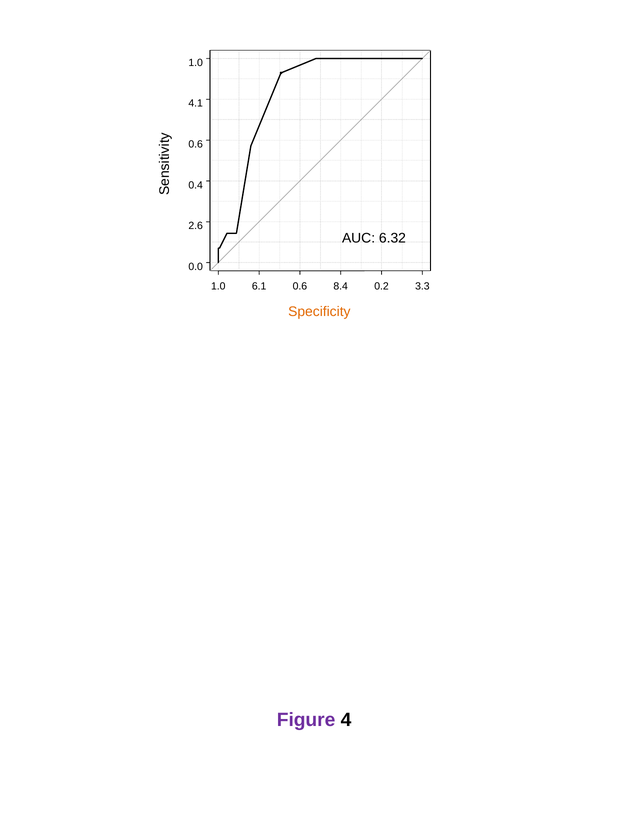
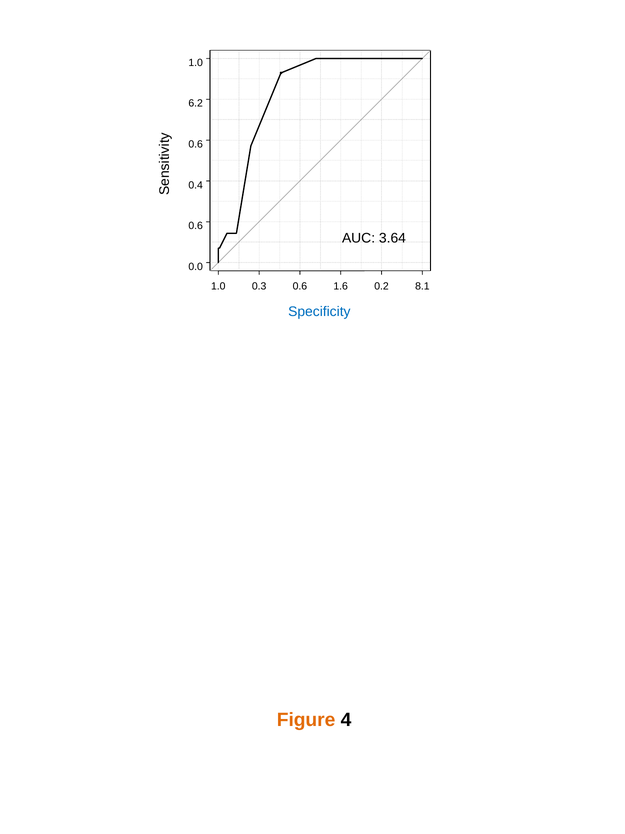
4.1: 4.1 -> 6.2 (196, 103)
2.6: 2.6 -> 0.6 (196, 226)
6.32: 6.32 -> 3.64 (392, 238)
6.1: 6.1 -> 0.3 (259, 286)
8.4: 8.4 -> 1.6 (341, 286)
3.3: 3.3 -> 8.1 (422, 286)
Specificity colour: orange -> blue (319, 312)
Figure colour: purple -> orange (306, 719)
